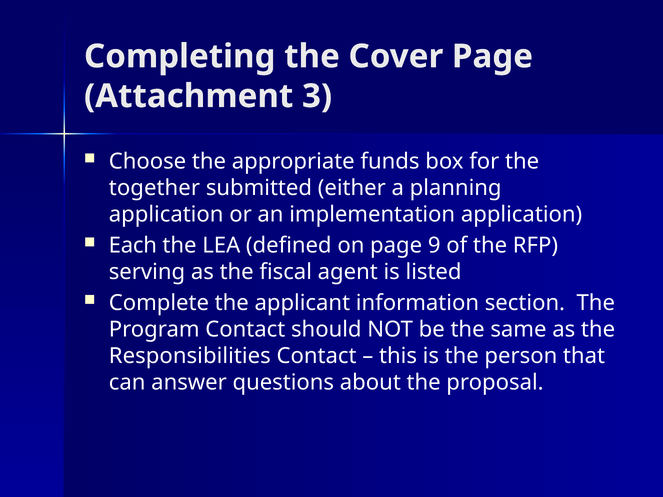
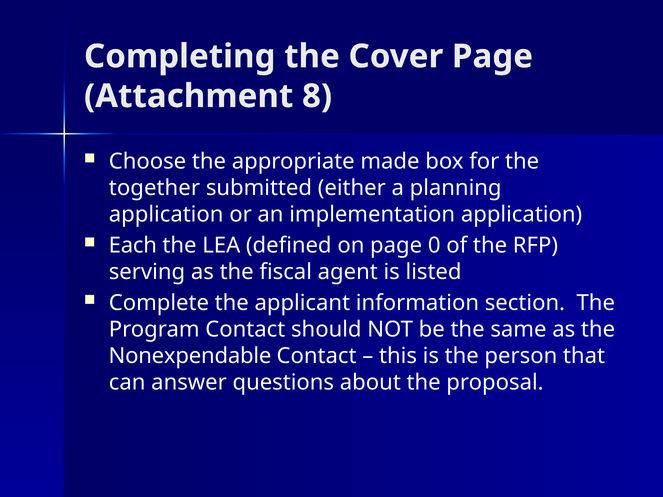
3: 3 -> 8 (317, 96)
funds: funds -> made (390, 162)
9: 9 -> 0 (434, 246)
Responsibilities: Responsibilities -> Nonexpendable (190, 356)
